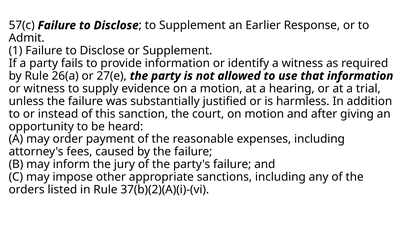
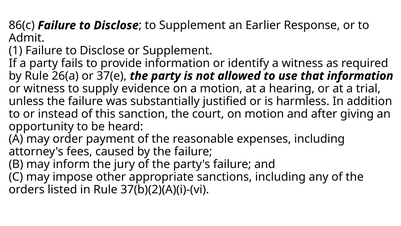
57(c: 57(c -> 86(c (22, 25)
27(e: 27(e -> 37(e (112, 76)
